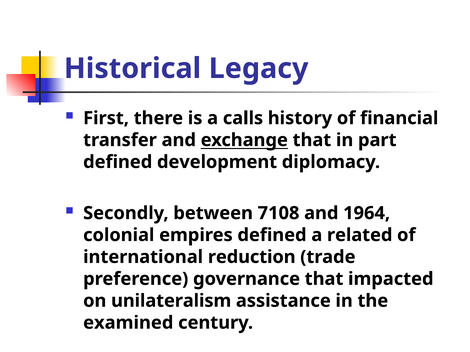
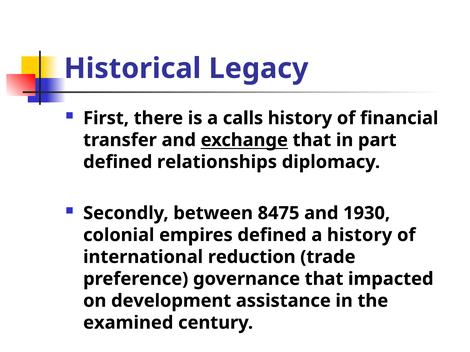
development: development -> relationships (217, 162)
7108: 7108 -> 8475 (279, 213)
1964: 1964 -> 1930 (367, 213)
a related: related -> history (360, 235)
unilateralism: unilateralism -> development (171, 301)
